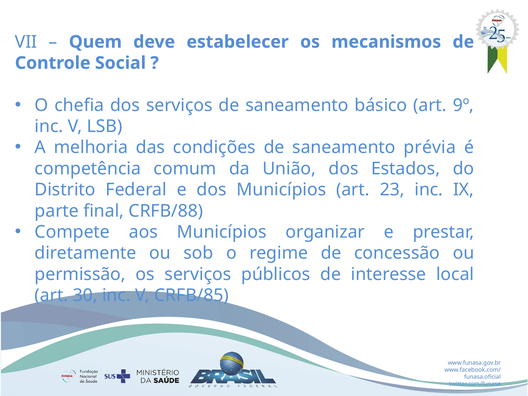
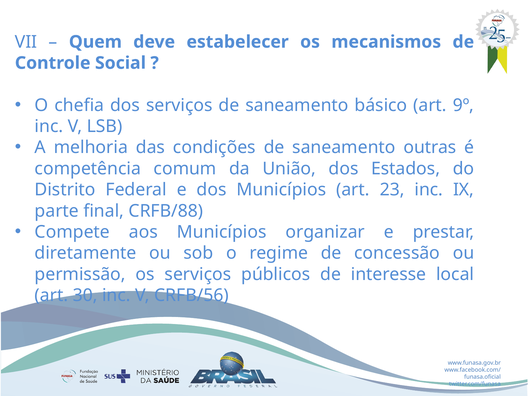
prévia: prévia -> outras (430, 147)
CRFB/85: CRFB/85 -> CRFB/56 (192, 295)
